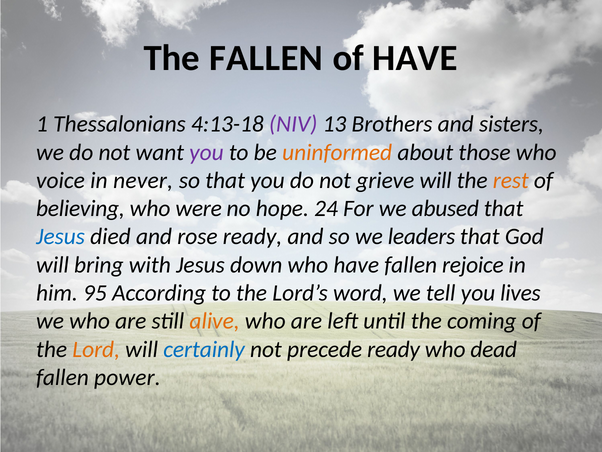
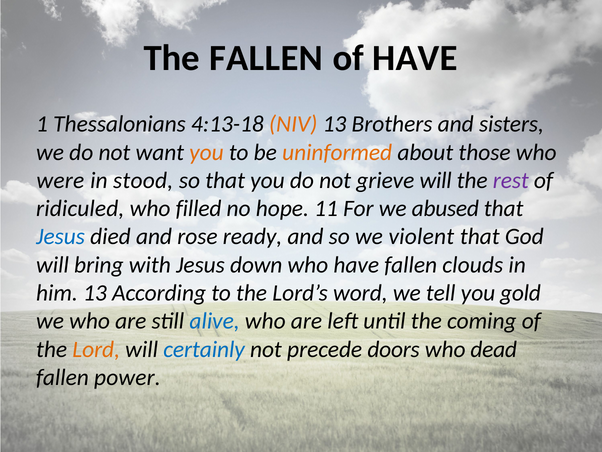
NIV colour: purple -> orange (293, 124)
you colour: purple -> orange (206, 152)
voice: voice -> were (60, 180)
never: never -> stood (143, 180)
rest colour: orange -> purple (511, 180)
believing: believing -> ridiculed (80, 208)
were: were -> filled (199, 208)
24: 24 -> 11 (326, 208)
leaders: leaders -> violent (421, 236)
rejoice: rejoice -> clouds (473, 265)
him 95: 95 -> 13 (95, 293)
lives: lives -> gold (520, 293)
alive colour: orange -> blue (215, 321)
precede ready: ready -> doors (394, 349)
